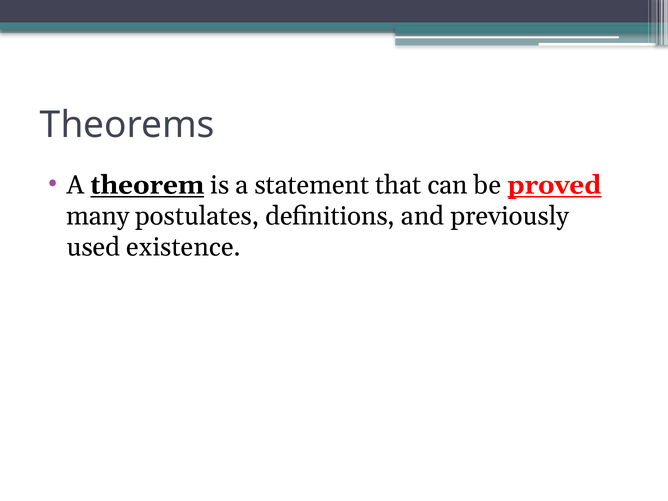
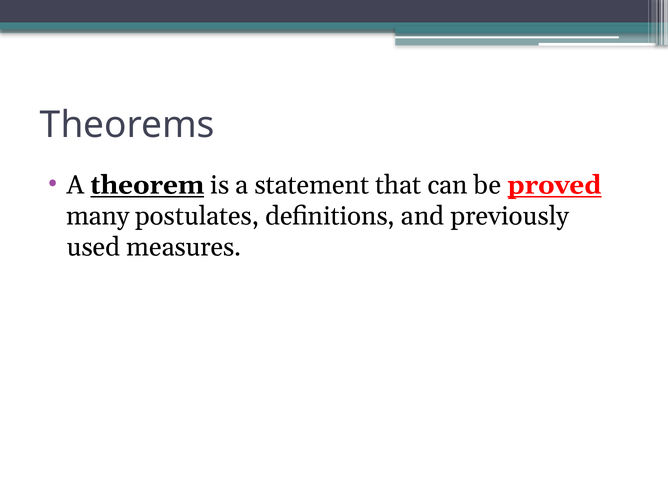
existence: existence -> measures (184, 247)
